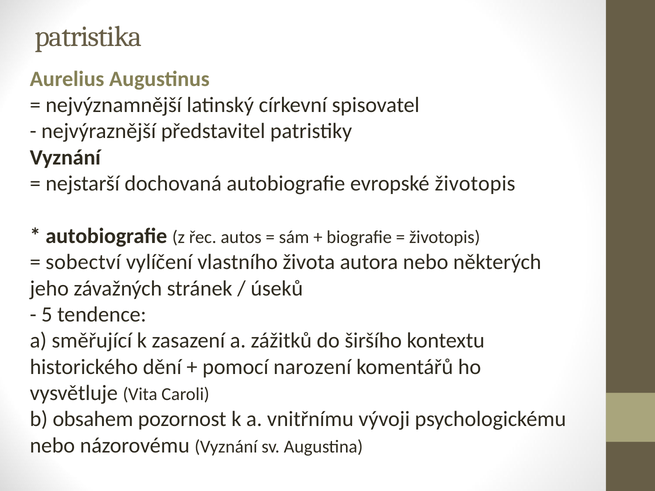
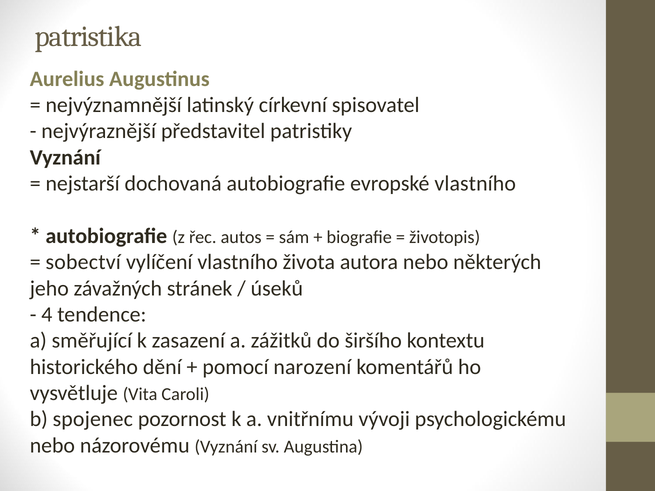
evropské životopis: životopis -> vlastního (475, 184)
5: 5 -> 4 (47, 315)
obsahem: obsahem -> spojenec (93, 419)
